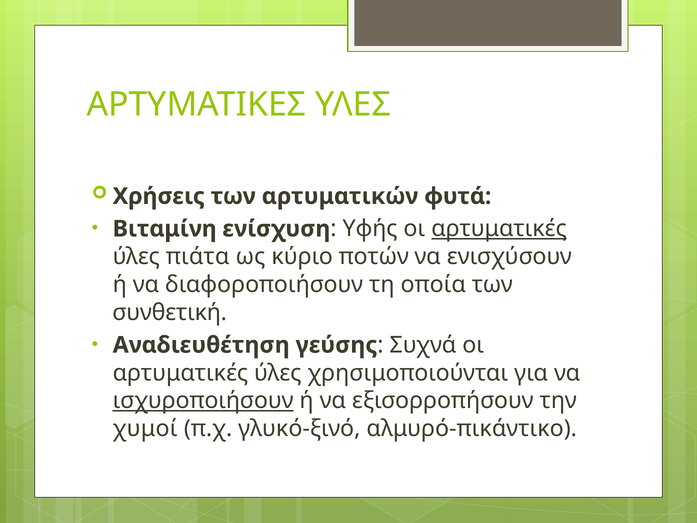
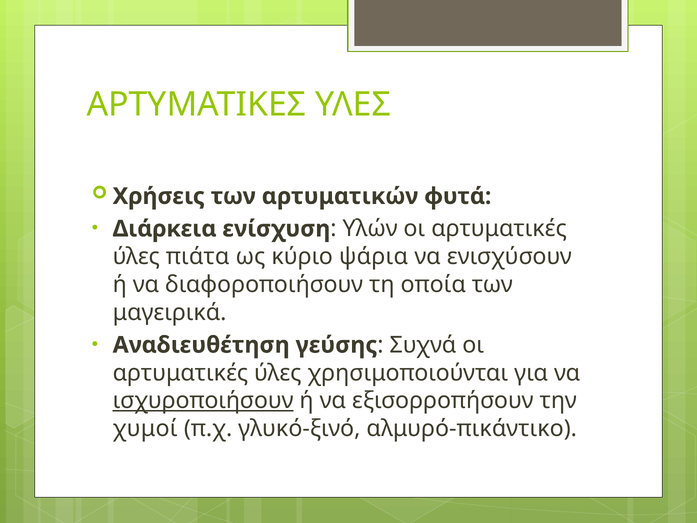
Βιταμίνη: Βιταμίνη -> Διάρκεια (165, 229)
Υφής: Υφής -> Υλών (370, 229)
αρτυματικές underline: present -> none (499, 229)
ποτών: ποτών -> ψάρια (374, 257)
συνθετική: συνθετική -> μαγειρικά (170, 312)
